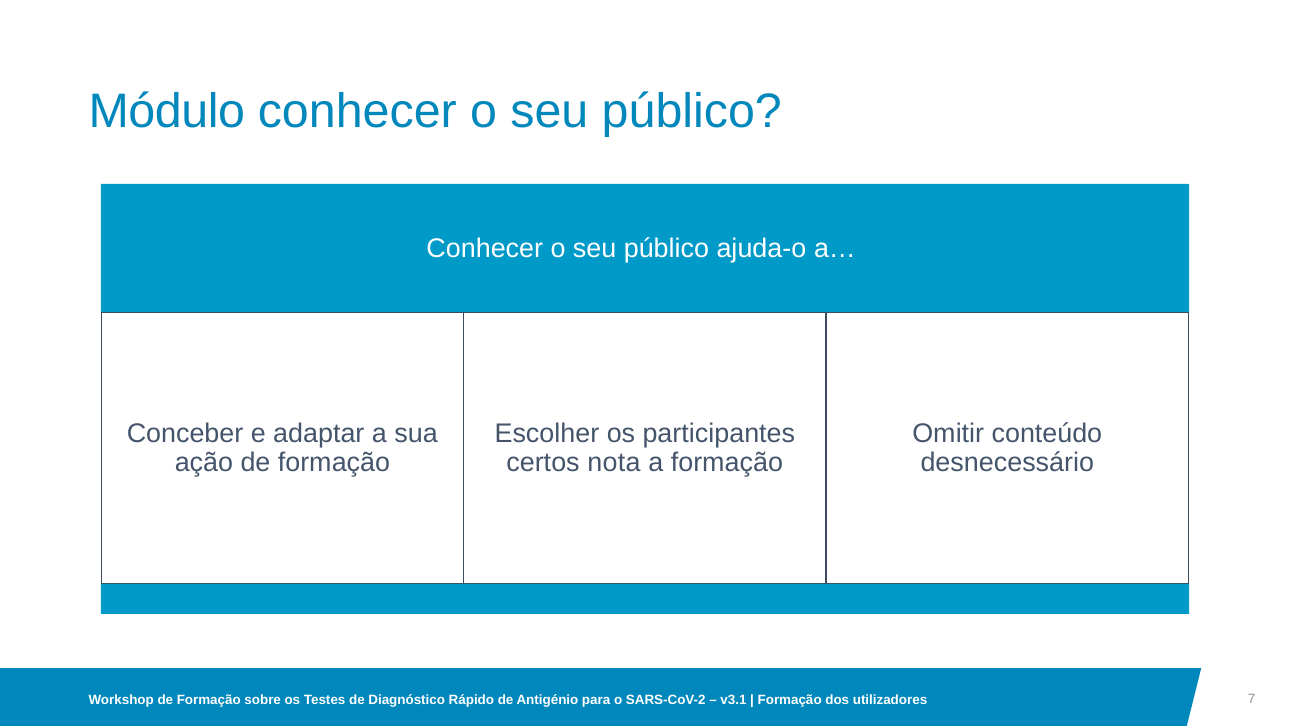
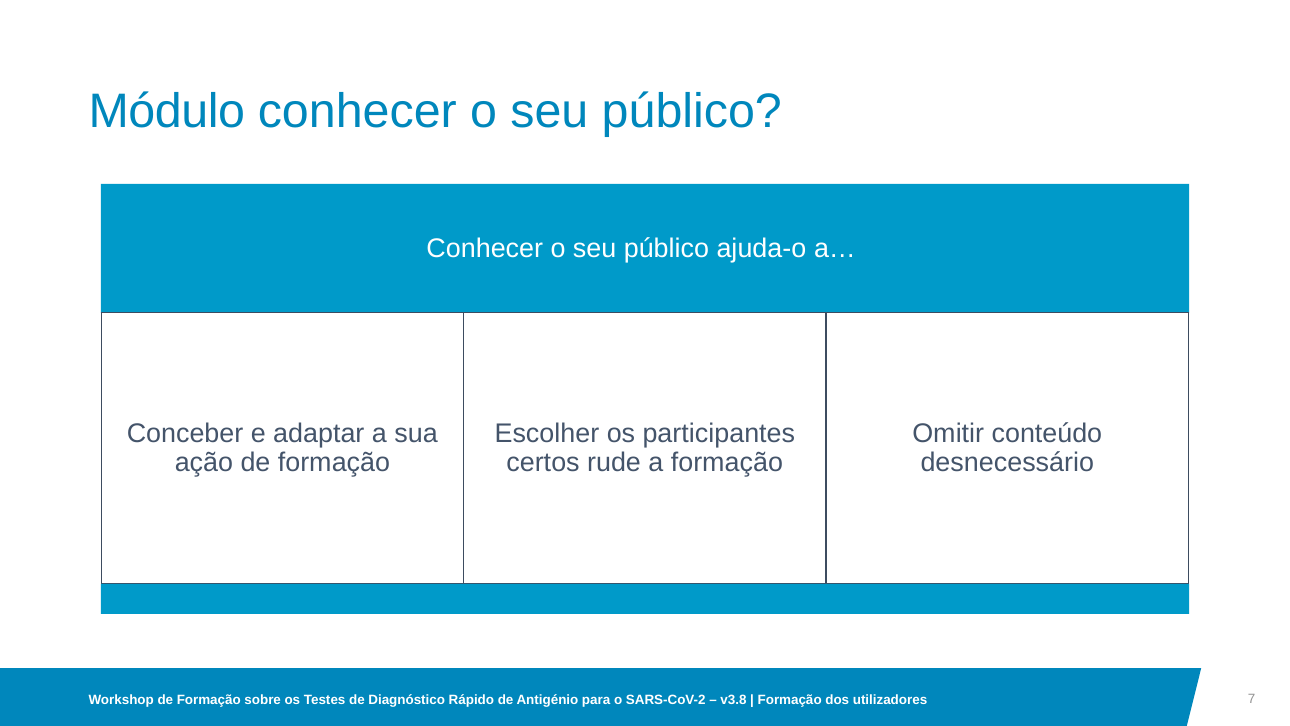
nota: nota -> rude (614, 462)
v3.1: v3.1 -> v3.8 (733, 700)
